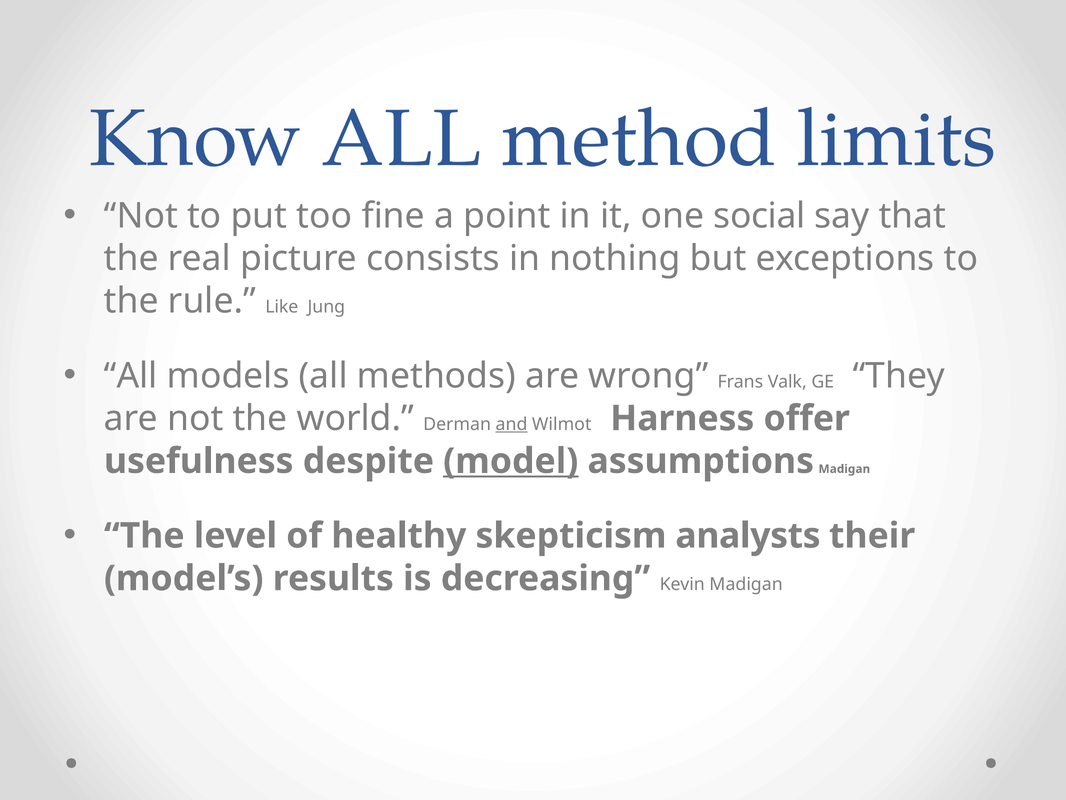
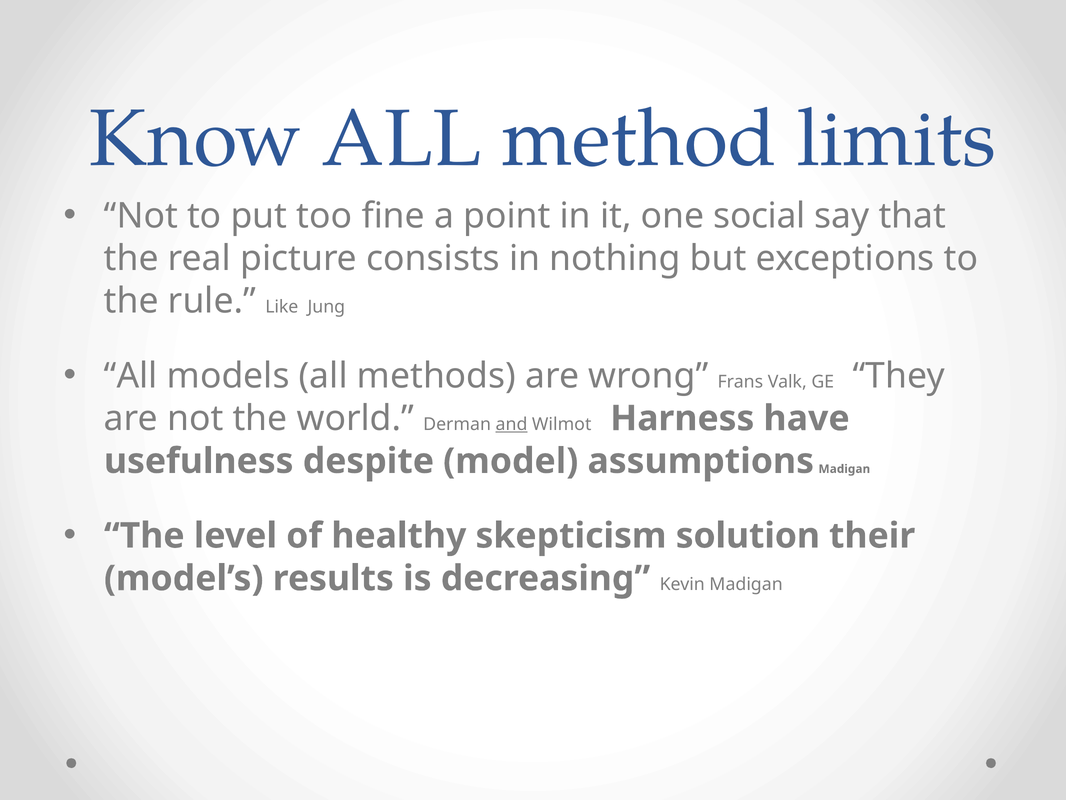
offer: offer -> have (807, 418)
model underline: present -> none (511, 461)
analysts: analysts -> solution (748, 535)
